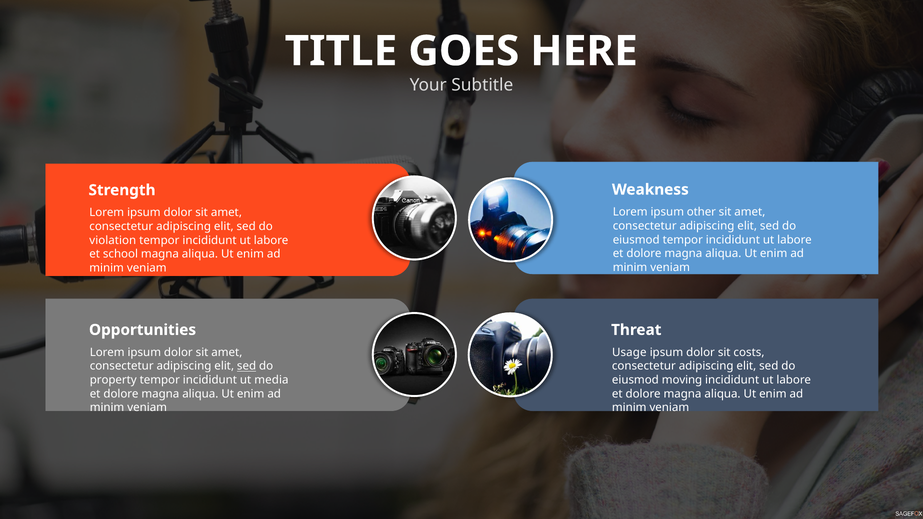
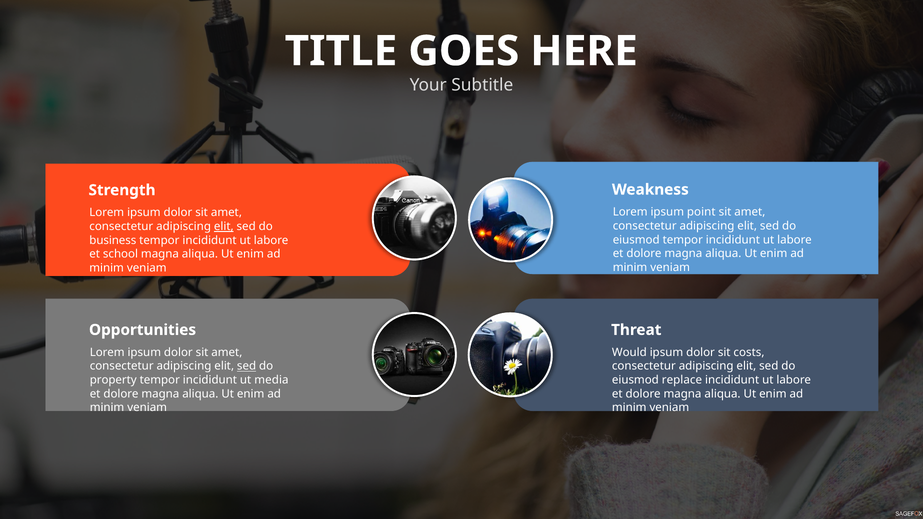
other: other -> point (701, 212)
elit underline: none -> present (224, 227)
violation: violation -> business (113, 240)
Usage: Usage -> Would (629, 352)
moving: moving -> replace (682, 380)
